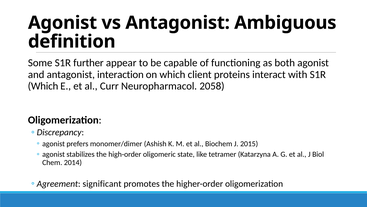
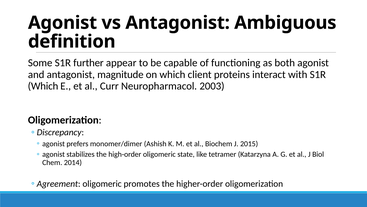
interaction: interaction -> magnitude (120, 74)
2058: 2058 -> 2003 (212, 86)
significant: significant -> oligomeric (102, 183)
